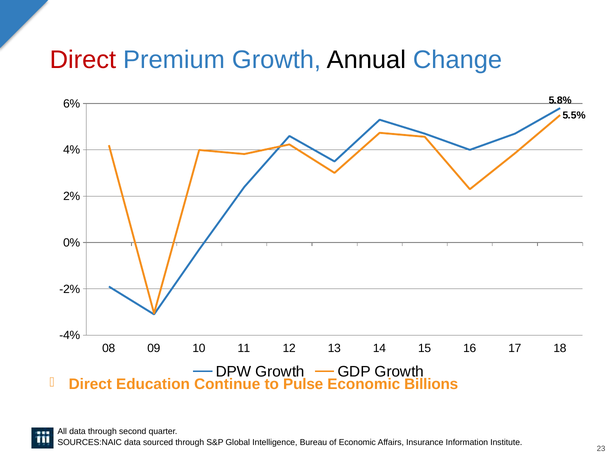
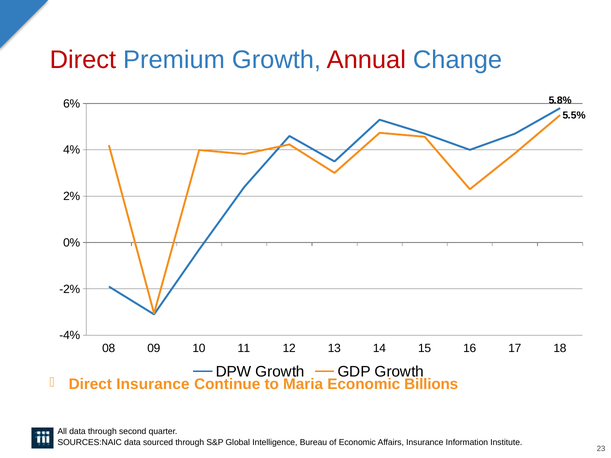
Annual colour: black -> red (366, 60)
Direct Education: Education -> Insurance (153, 385)
Pulse: Pulse -> Maria (303, 385)
